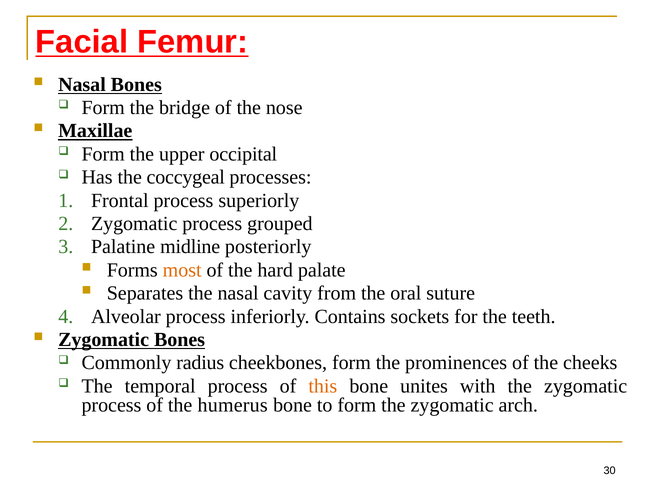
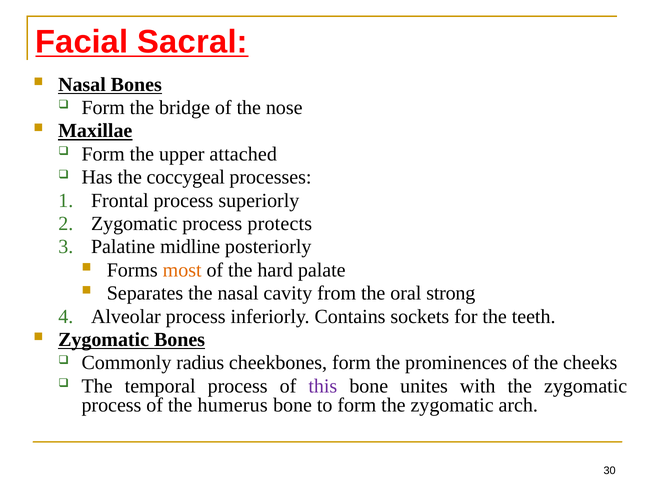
Femur: Femur -> Sacral (193, 42)
occipital: occipital -> attached (243, 154)
grouped: grouped -> protects (280, 224)
suture: suture -> strong (451, 293)
this colour: orange -> purple (323, 386)
